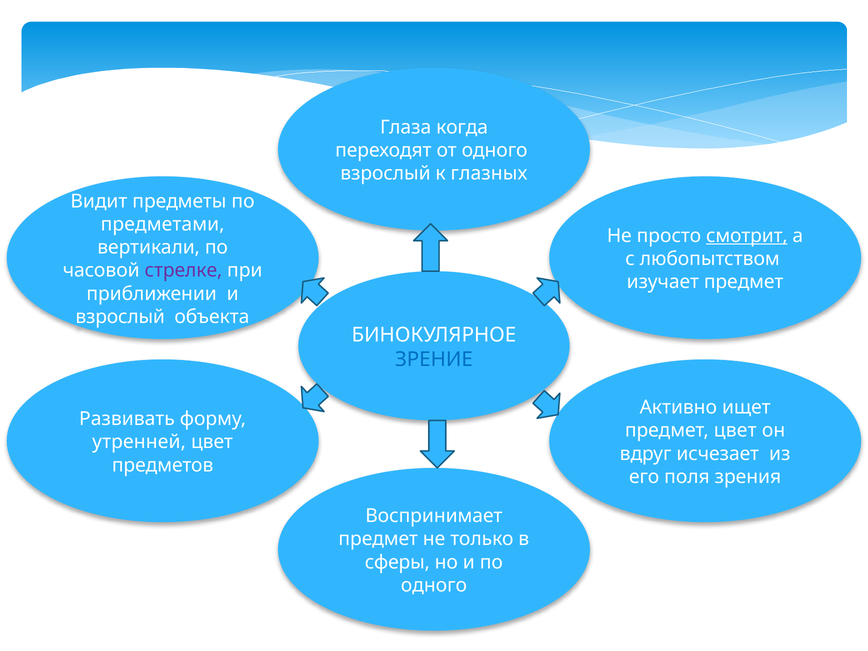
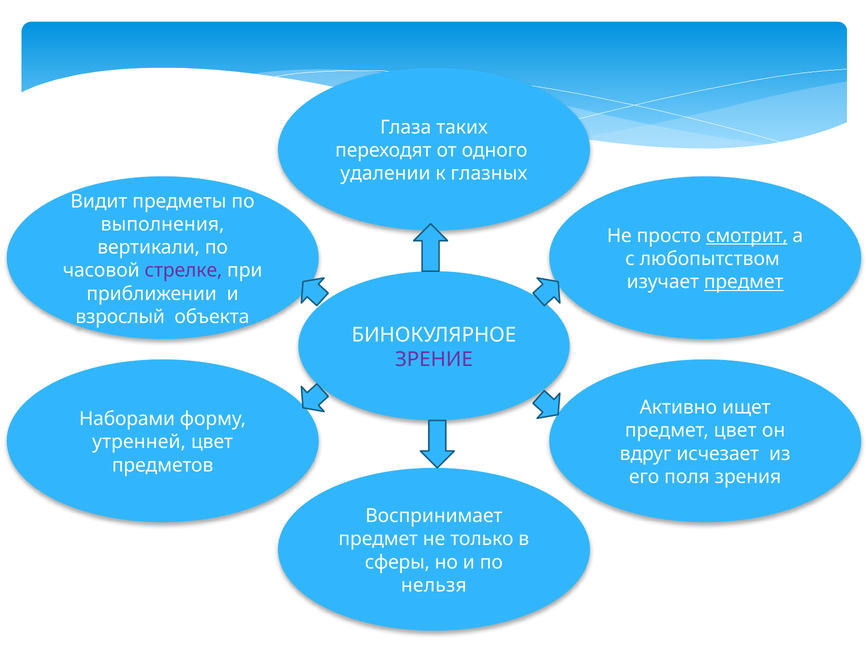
когда: когда -> таких (462, 127)
взрослый: взрослый -> удалении (385, 174)
предметами: предметами -> выполнения (163, 224)
предмет underline: none -> present (744, 282)
ЗРЕНИЕ colour: blue -> purple (434, 360)
Развивать: Развивать -> Наборами (127, 419)
одного: одного -> нельзя (434, 585)
